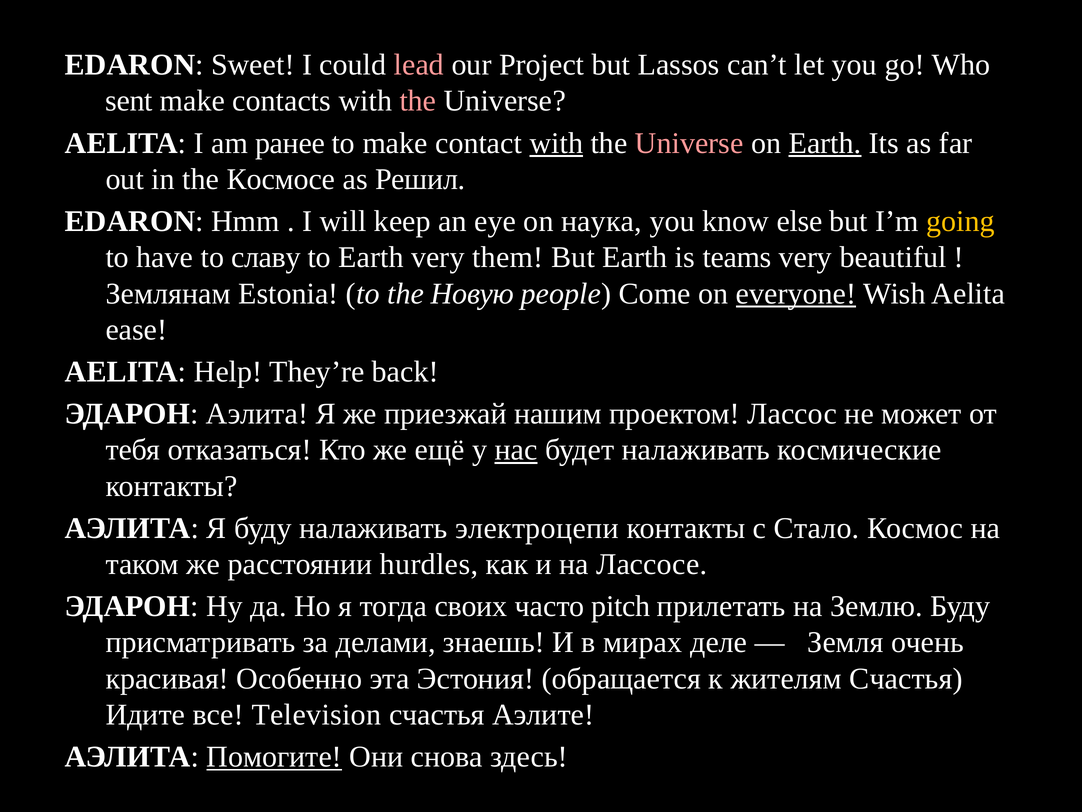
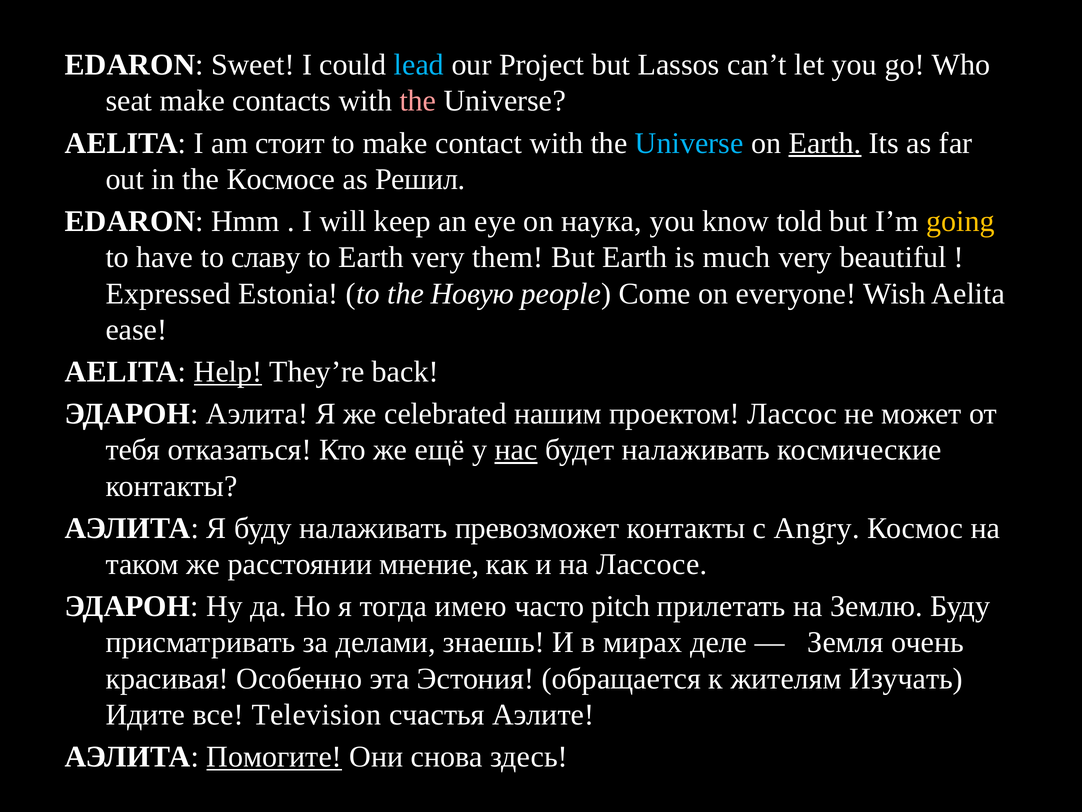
lead colour: pink -> light blue (419, 65)
sent: sent -> seat (129, 101)
ранее: ранее -> стоит (290, 143)
with underline: present -> none (556, 143)
Universe colour: pink -> light blue (689, 143)
else: else -> told (799, 221)
teams: teams -> much (737, 257)
Землянам: Землянам -> Expressed (168, 293)
everyone underline: present -> none (796, 293)
Help underline: none -> present (228, 372)
приезжай: приезжай -> celebrated (446, 414)
электроцепи: электроцепи -> превозможет (537, 528)
Стало: Стало -> Angry (817, 528)
hurdles: hurdles -> мнение (429, 564)
своих: своих -> имею (471, 606)
жителям Счастья: Счастья -> Изучать (906, 678)
